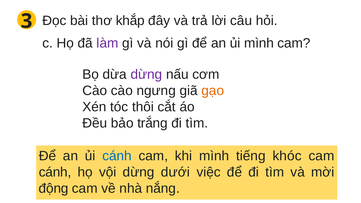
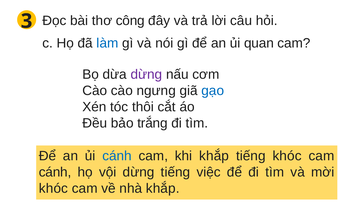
khắp: khắp -> công (130, 21)
làm colour: purple -> blue (107, 43)
ủi mình: mình -> quan (259, 43)
gạo colour: orange -> blue (213, 91)
khi mình: mình -> khắp (214, 156)
dừng dưới: dưới -> tiếng (175, 173)
động: động -> khóc (53, 189)
nhà nắng: nắng -> khắp (163, 189)
